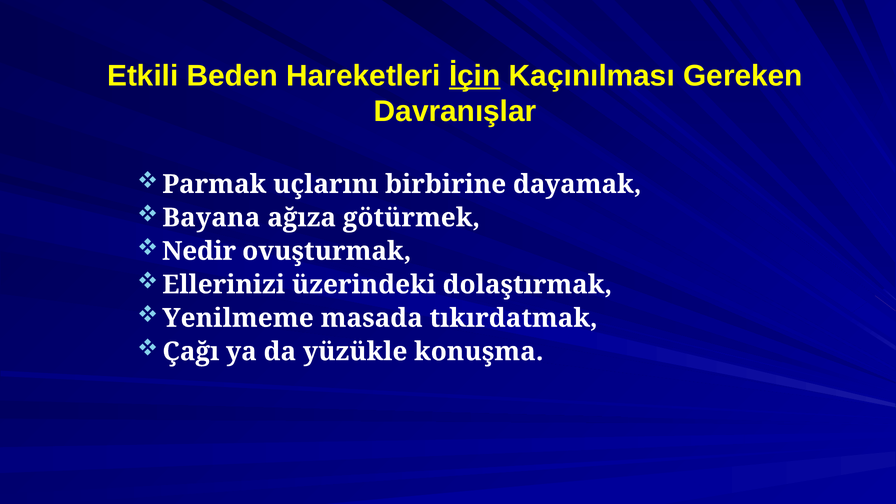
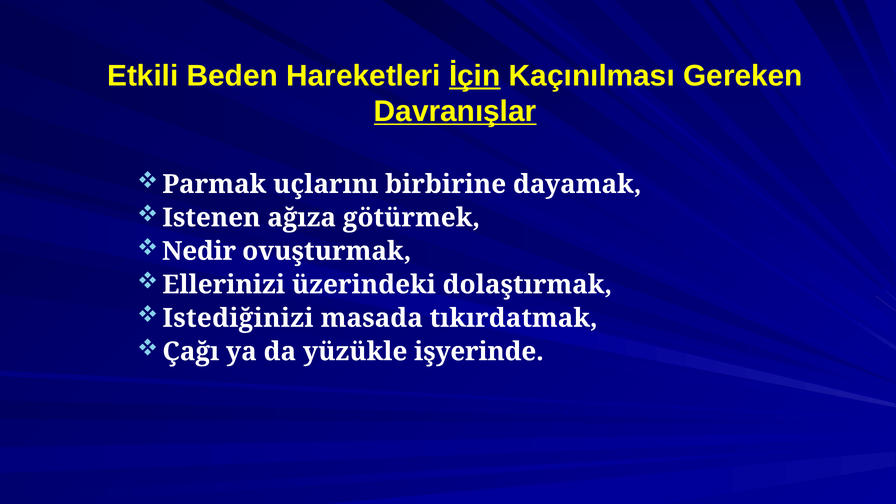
Davranışlar underline: none -> present (455, 111)
Bayana: Bayana -> Istenen (211, 218)
Yenilmeme: Yenilmeme -> Istediğinizi (238, 318)
konuşma: konuşma -> işyerinde (479, 352)
